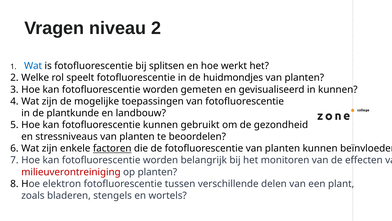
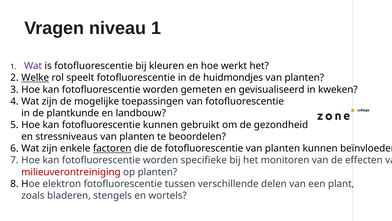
niveau 2: 2 -> 1 (156, 28)
Wat colour: blue -> purple (33, 66)
splitsen: splitsen -> kleuren (167, 66)
Welke underline: none -> present (35, 78)
in kunnen: kunnen -> kweken (338, 89)
belangrijk: belangrijk -> specifieke (204, 160)
